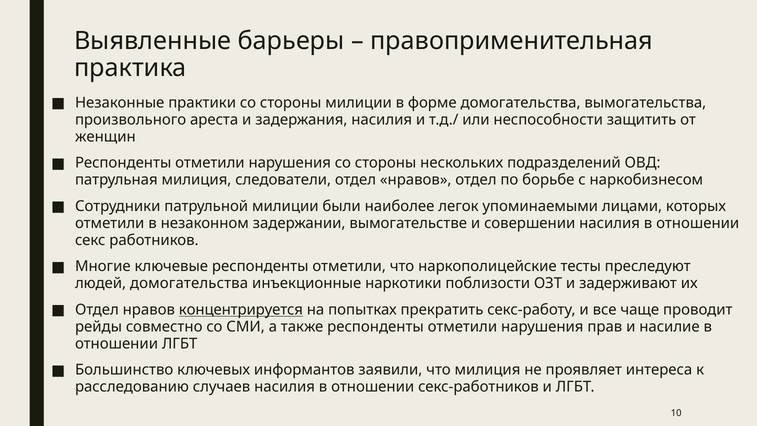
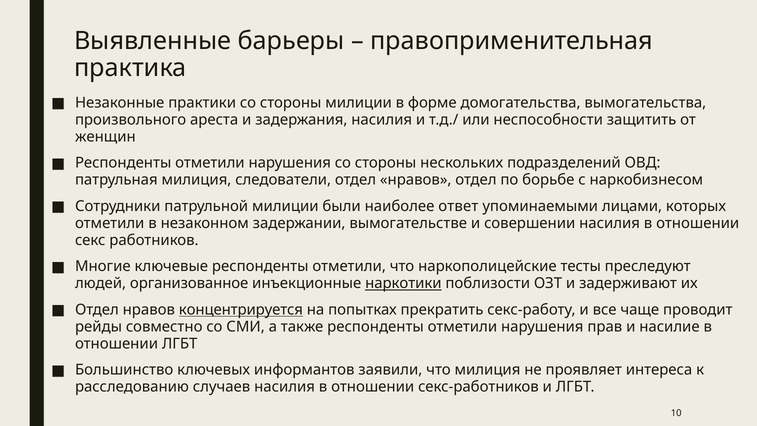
легок: легок -> ответ (458, 206)
людей домогательства: домогательства -> организованное (189, 283)
наркотики underline: none -> present (403, 283)
